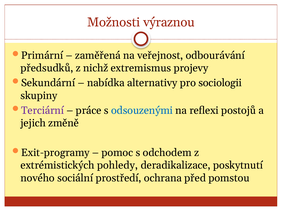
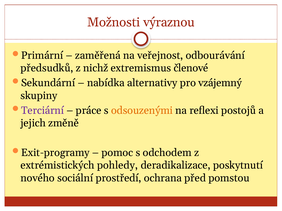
projevy: projevy -> členové (191, 68)
sociologii: sociologii -> vzájemný (220, 83)
odsouzenými colour: blue -> orange (142, 111)
